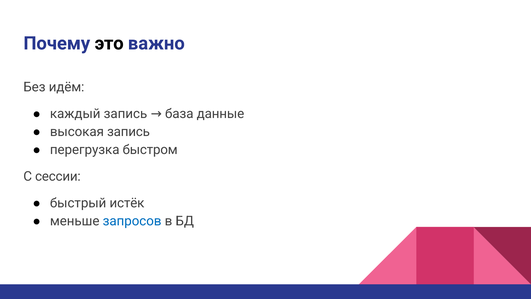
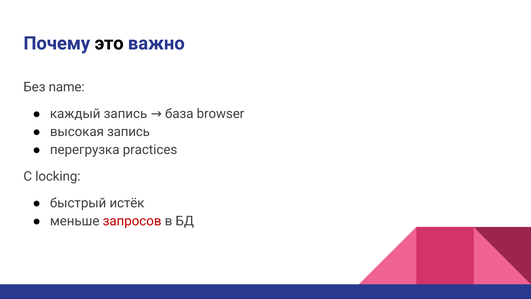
идём: идём -> name (67, 87)
данные: данные -> browser (220, 114)
быстром: быстром -> practices (150, 149)
сессии: сессии -> locking (58, 176)
запросов colour: blue -> red (132, 221)
